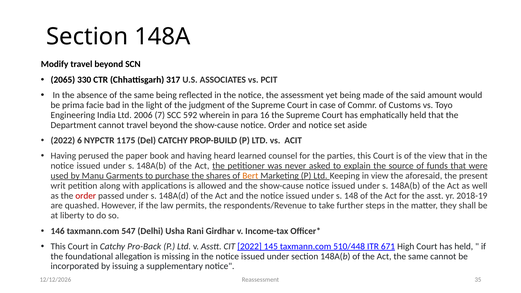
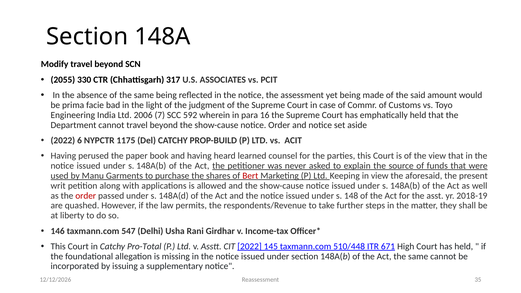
2065: 2065 -> 2055 (63, 80)
Bert colour: orange -> red (250, 176)
Pro-Back: Pro-Back -> Pro-Total (144, 246)
